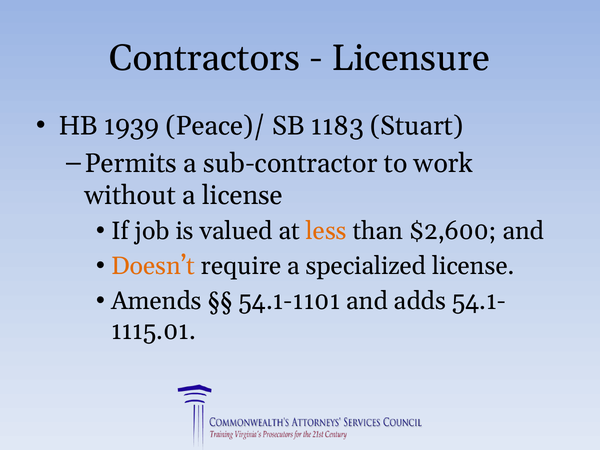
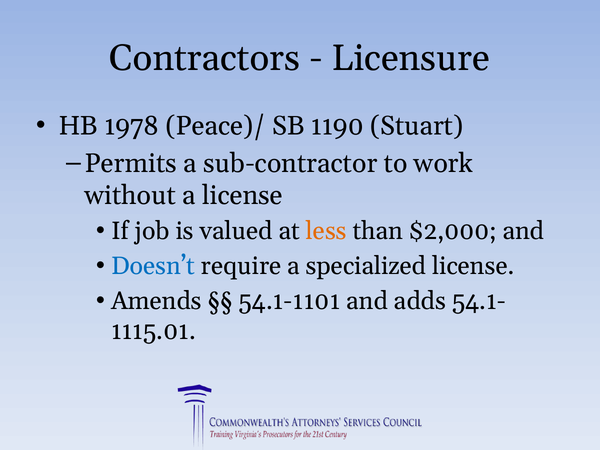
1939: 1939 -> 1978 (132, 126)
1183: 1183 -> 1190 (337, 126)
$2,600: $2,600 -> $2,000 (453, 231)
Doesn’t colour: orange -> blue (153, 266)
